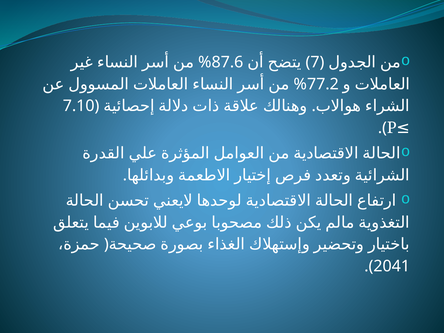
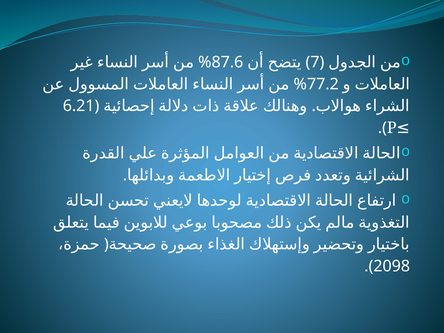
7.10: 7.10 -> 6.21 (79, 106)
2041: 2041 -> 2098 (392, 266)
